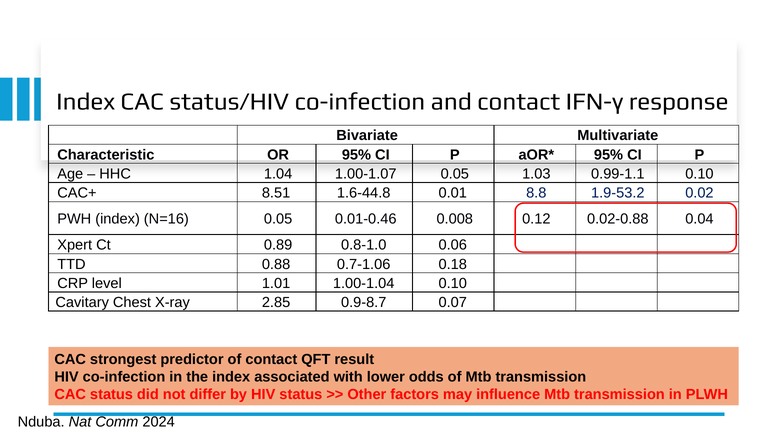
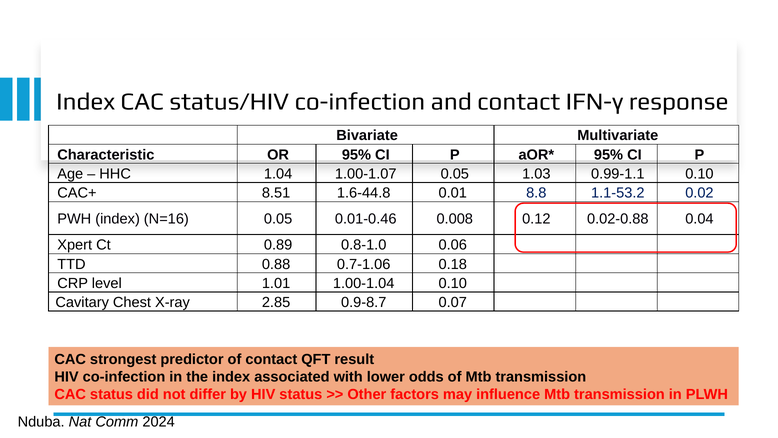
1.9-53.2: 1.9-53.2 -> 1.1-53.2 (618, 193)
